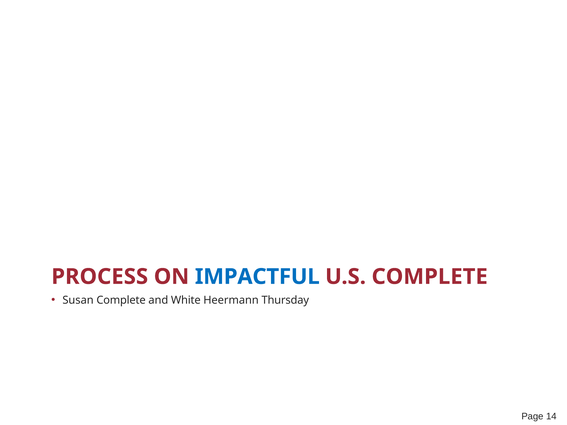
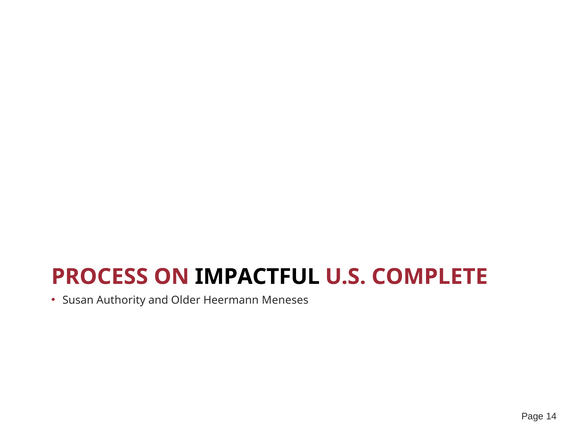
IMPACTFUL colour: blue -> black (257, 277)
Susan Complete: Complete -> Authority (121, 300)
White: White -> Older (186, 300)
Thursday: Thursday -> Meneses (285, 300)
